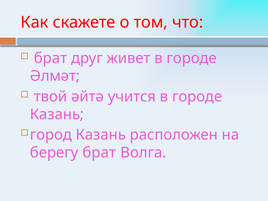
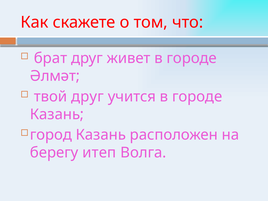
твой әйтә: әйтә -> друг (87, 96)
берегу брат: брат -> итеп (99, 153)
